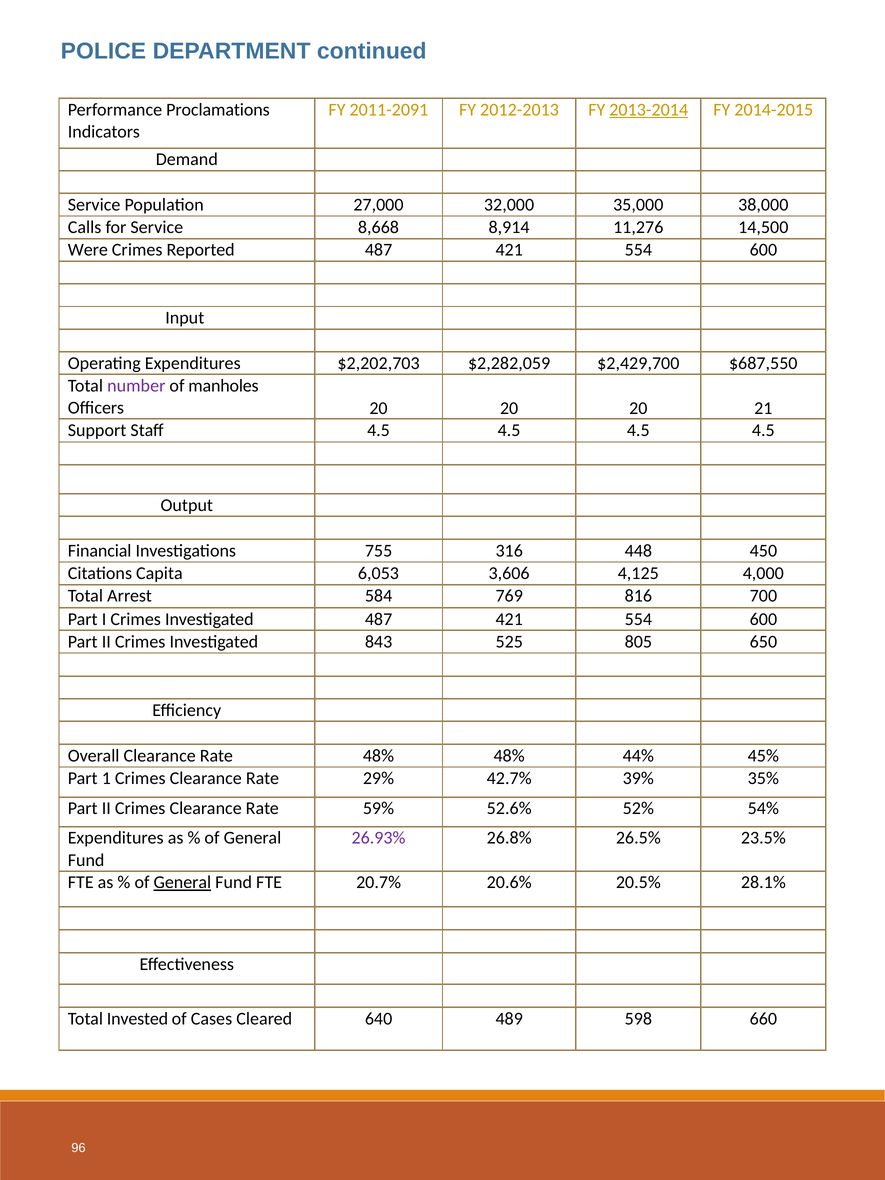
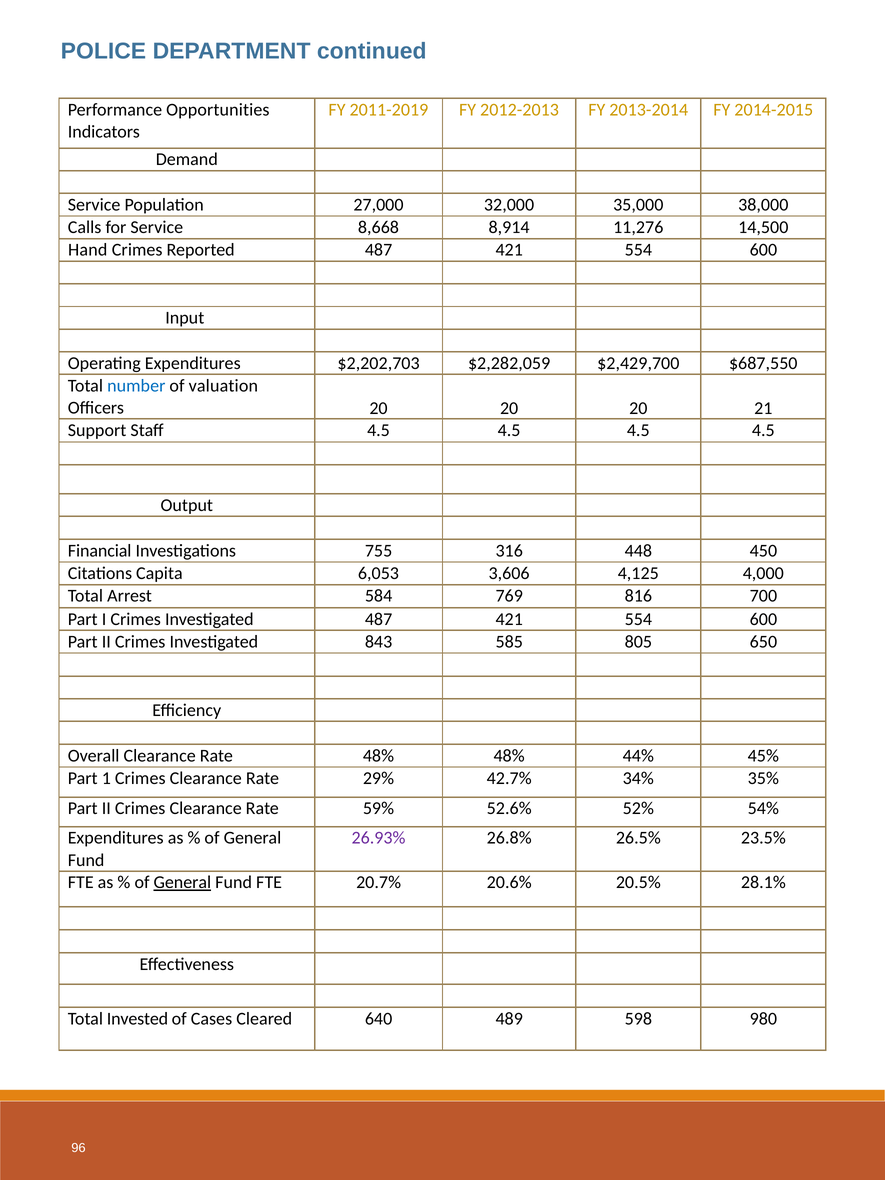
Proclamations: Proclamations -> Opportunities (218, 110)
2011-2091: 2011-2091 -> 2011-2019 (389, 110)
2013-2014 underline: present -> none (649, 110)
Were: Were -> Hand (88, 250)
number colour: purple -> blue (136, 386)
manholes: manholes -> valuation (223, 386)
525: 525 -> 585 (509, 642)
39%: 39% -> 34% (638, 778)
660: 660 -> 980 (763, 1019)
